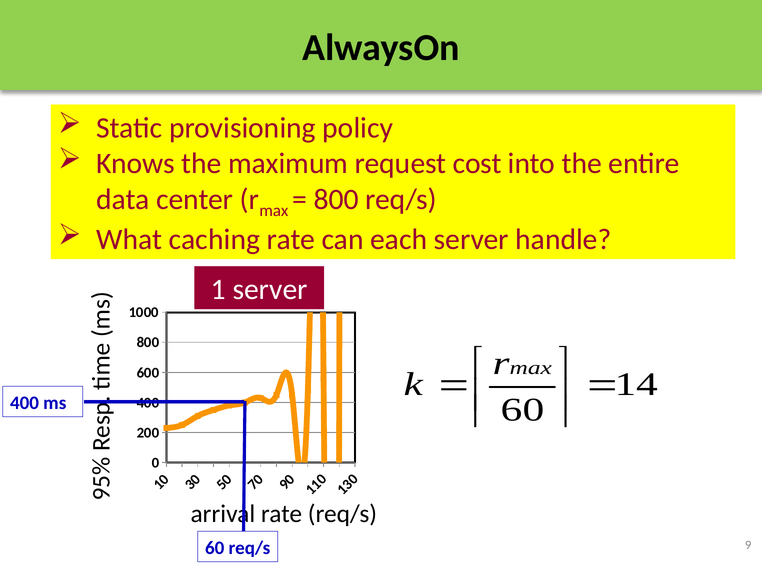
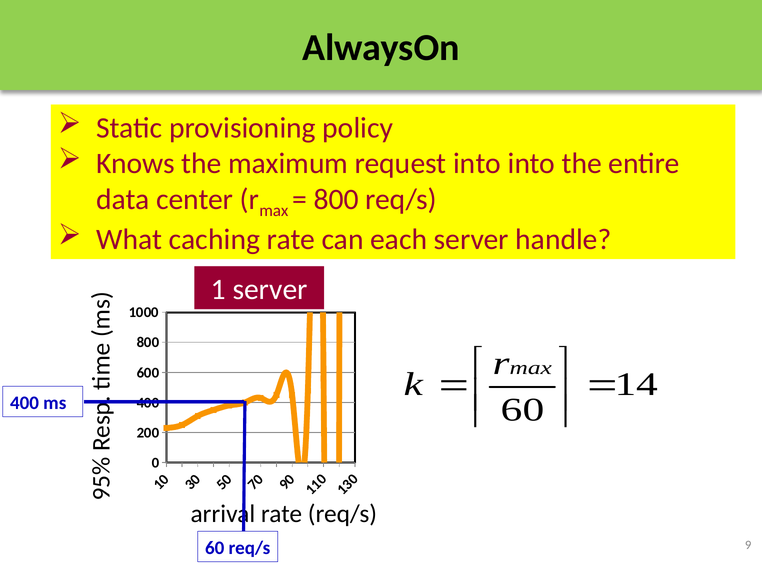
request cost: cost -> into (477, 164)
